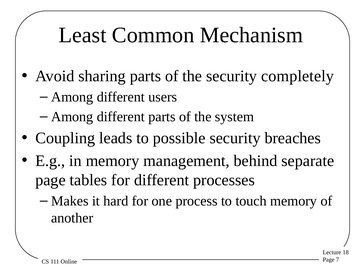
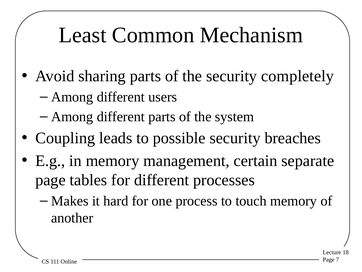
behind: behind -> certain (256, 160)
